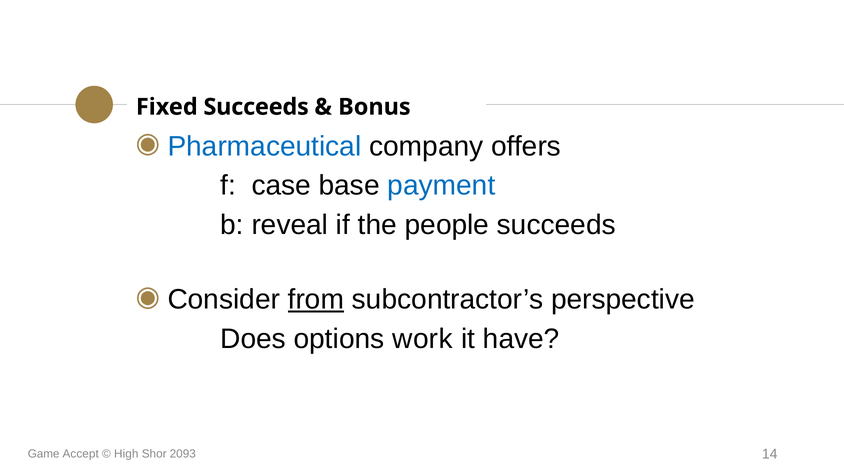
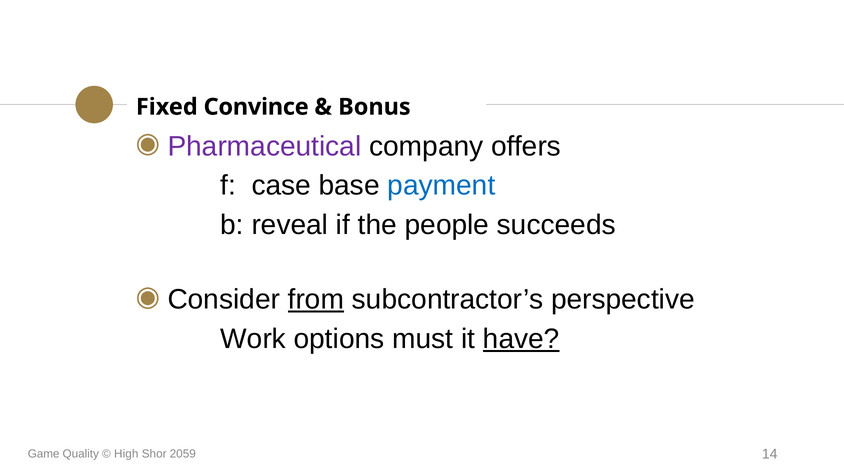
Fixed Succeeds: Succeeds -> Convince (256, 107)
Pharmaceutical colour: blue -> purple (264, 146)
Does: Does -> Work (253, 339)
work: work -> must (423, 339)
have underline: none -> present (521, 339)
Accept: Accept -> Quality (81, 453)
2093: 2093 -> 2059 (183, 453)
